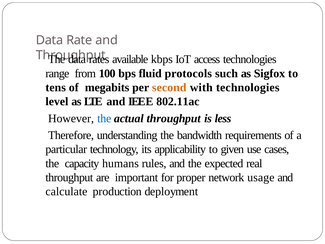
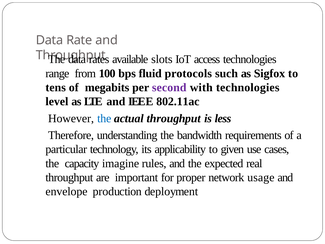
kbps: kbps -> slots (162, 59)
second colour: orange -> purple (169, 87)
humans: humans -> imagine (121, 163)
calculate: calculate -> envelope (66, 191)
